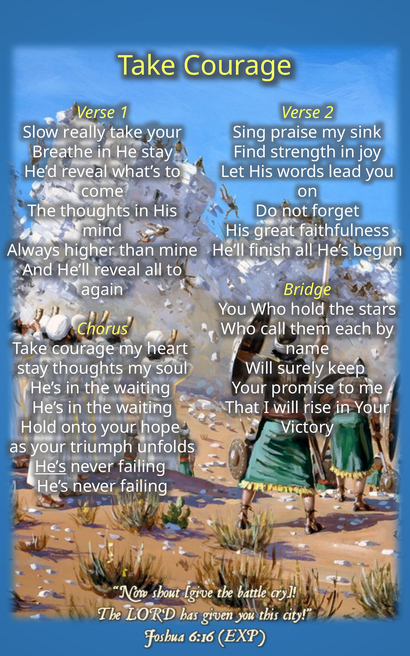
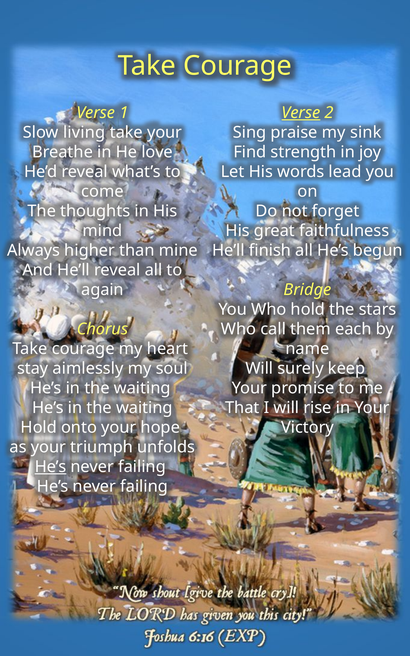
Verse underline: none -> present (301, 113)
really: really -> living (84, 132)
He stay: stay -> love (157, 152)
stay thoughts: thoughts -> aimlessly (88, 368)
